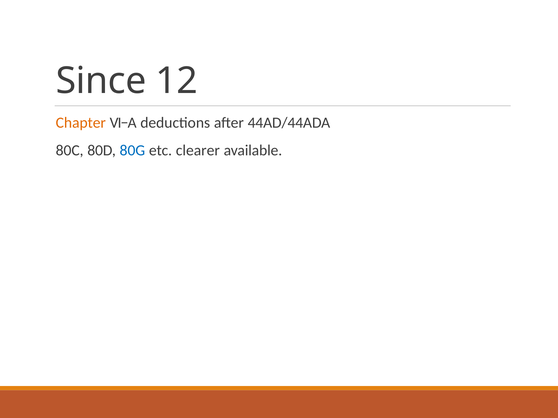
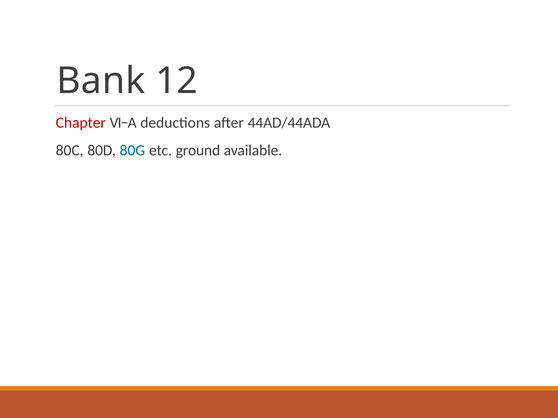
Since: Since -> Bank (101, 81)
Chapter colour: orange -> red (81, 123)
clearer: clearer -> ground (198, 150)
